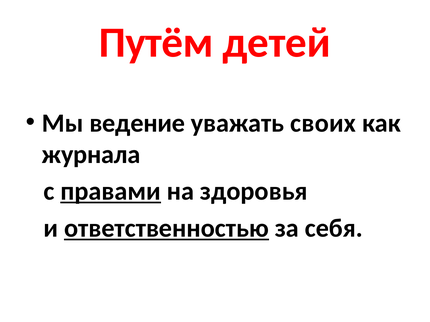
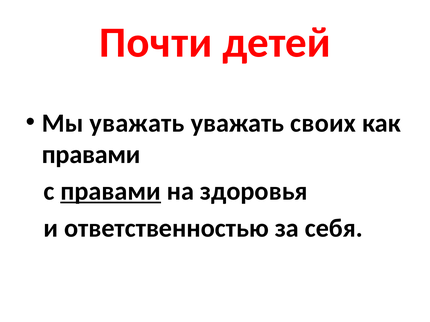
Путём: Путём -> Почти (156, 43)
Мы ведение: ведение -> уважать (137, 123)
журнала: журнала -> правами (91, 155)
ответственностью underline: present -> none (166, 228)
